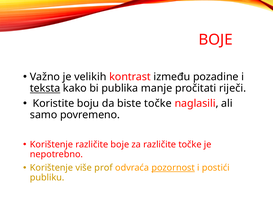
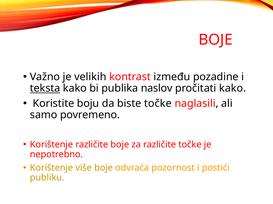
manje: manje -> naslov (157, 89)
pročitati riječi: riječi -> kako (233, 89)
više prof: prof -> boje (104, 168)
pozornost underline: present -> none (173, 168)
